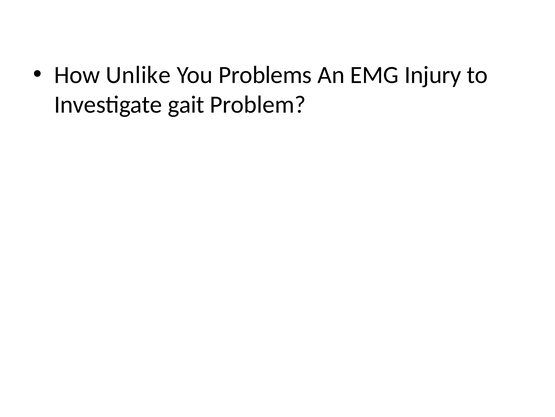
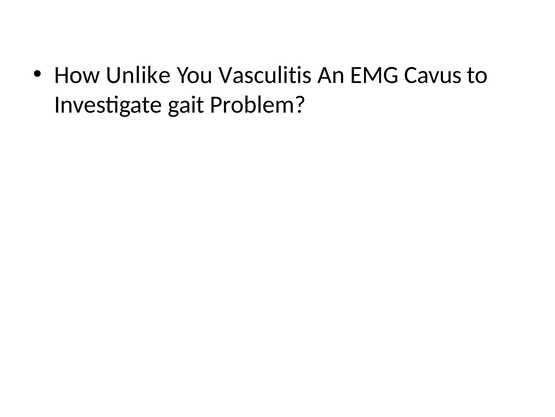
Problems: Problems -> Vasculitis (265, 75)
Injury: Injury -> Cavus (433, 75)
